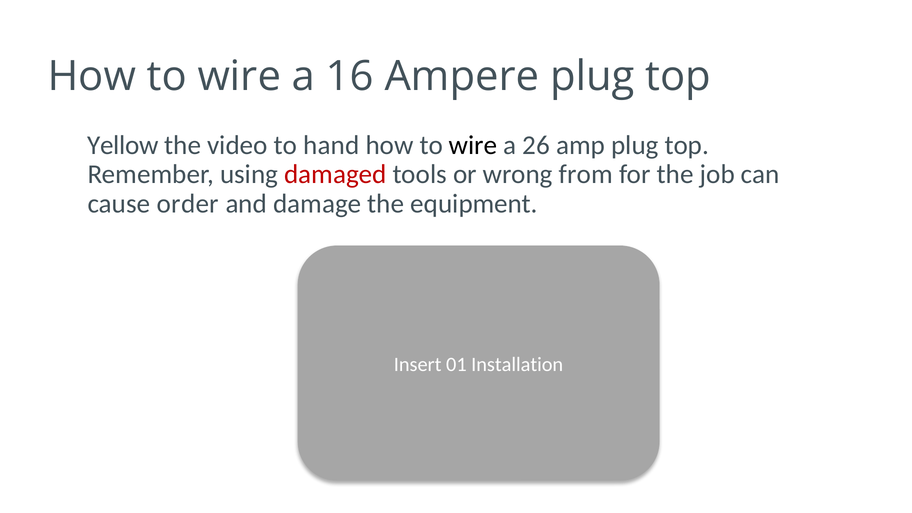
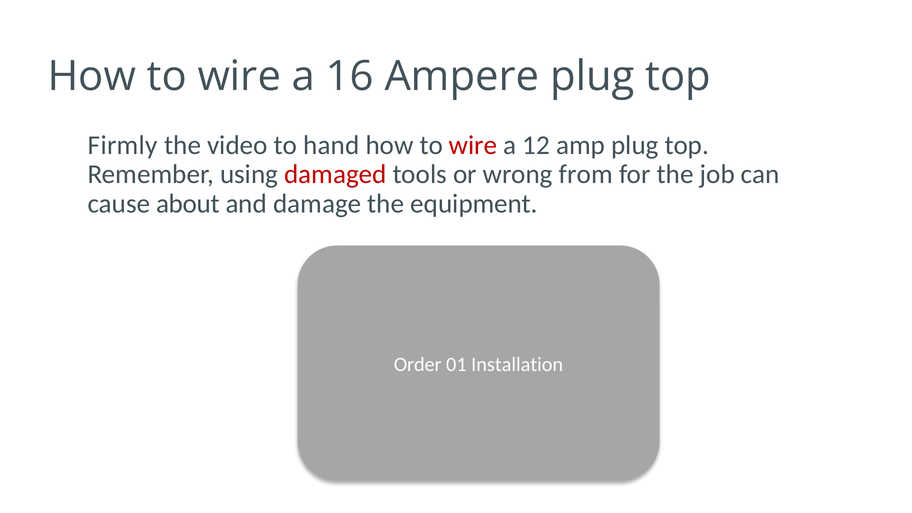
Yellow: Yellow -> Firmly (123, 145)
wire colour: black -> red (473, 145)
26: 26 -> 12 (536, 145)
order: order -> about (188, 204)
Insert: Insert -> Order (418, 364)
